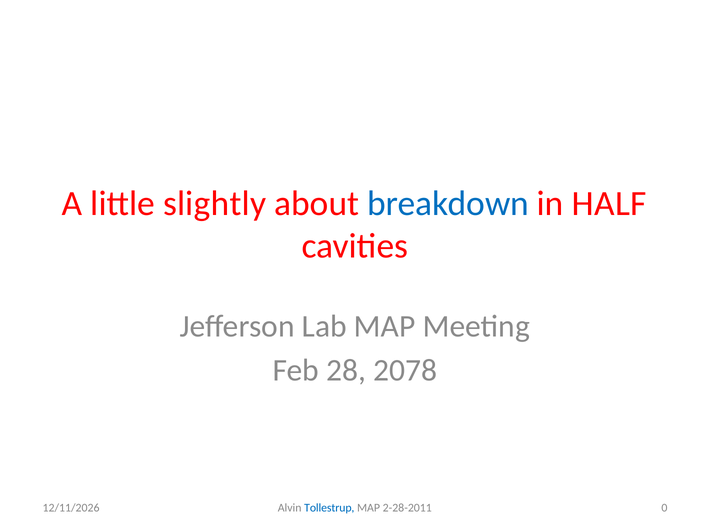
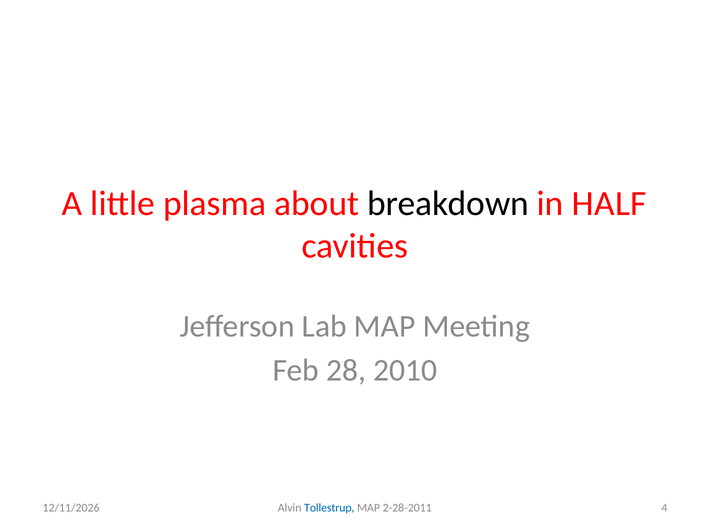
slightly: slightly -> plasma (215, 204)
breakdown colour: blue -> black (448, 204)
2078: 2078 -> 2010 (405, 371)
0: 0 -> 4 (664, 508)
